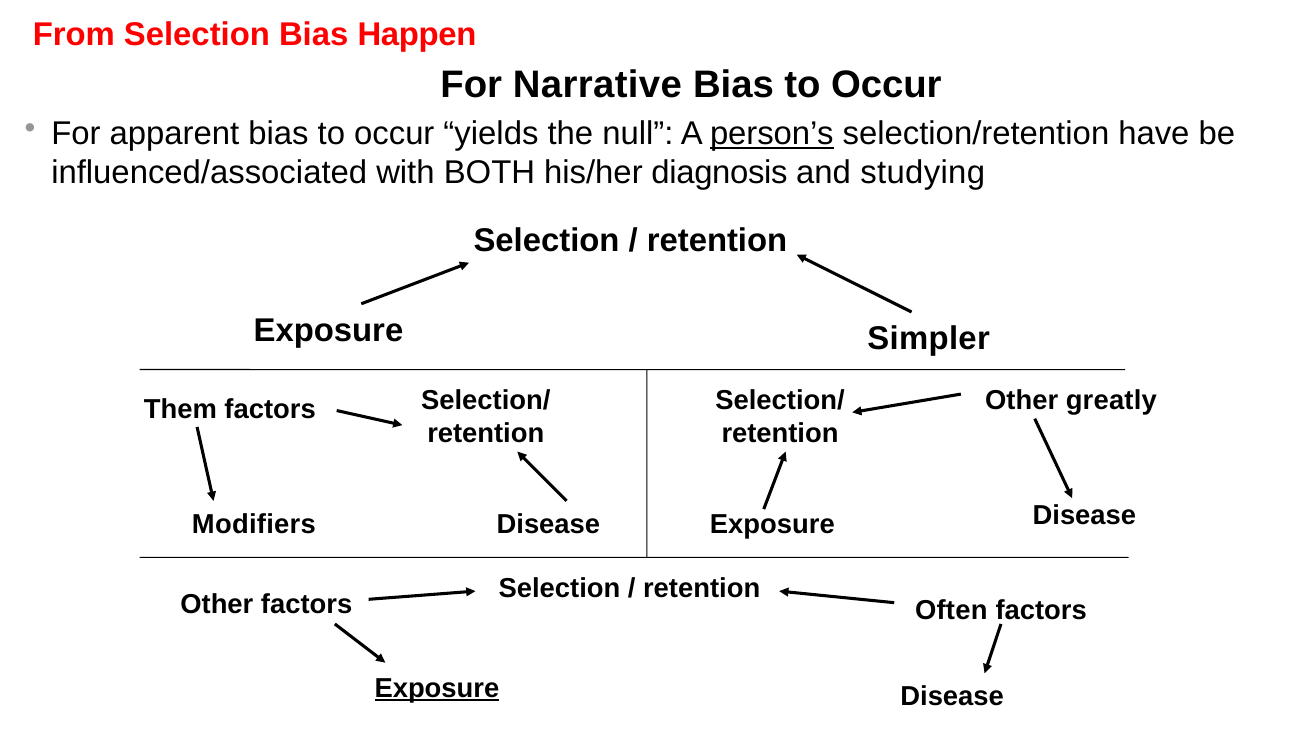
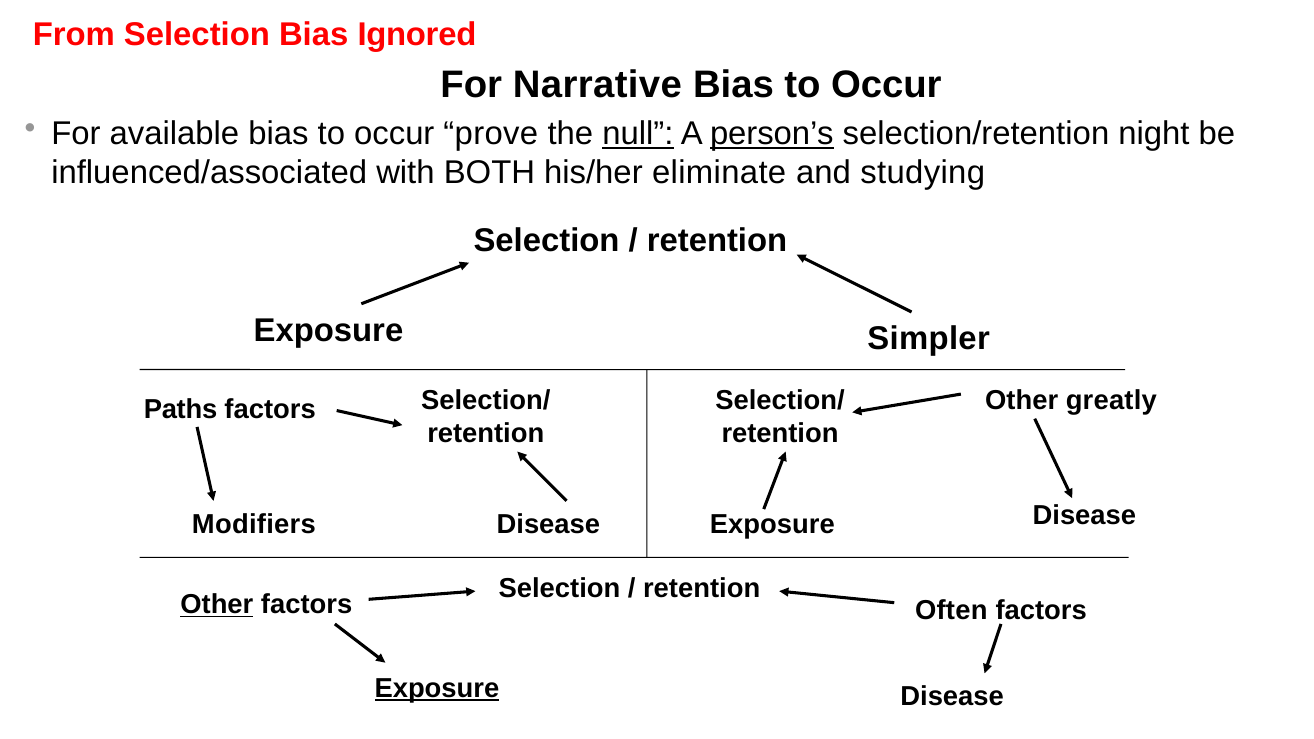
Happen: Happen -> Ignored (417, 35)
apparent: apparent -> available (174, 133)
yields: yields -> prove (491, 133)
null underline: none -> present (638, 133)
have: have -> night (1154, 133)
diagnosis: diagnosis -> eliminate (719, 173)
Them: Them -> Paths (181, 409)
Other underline: none -> present (217, 605)
